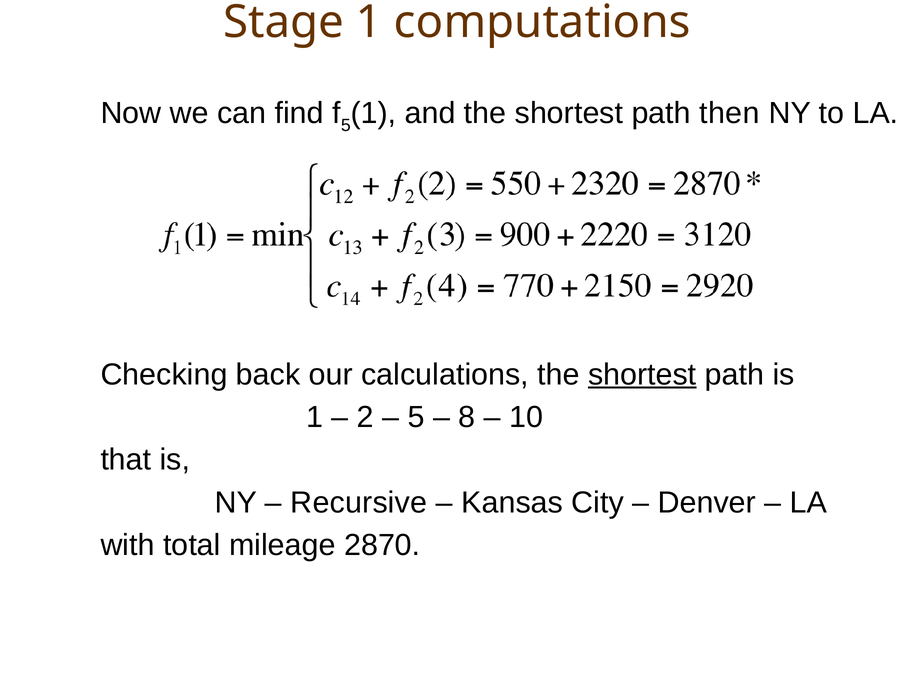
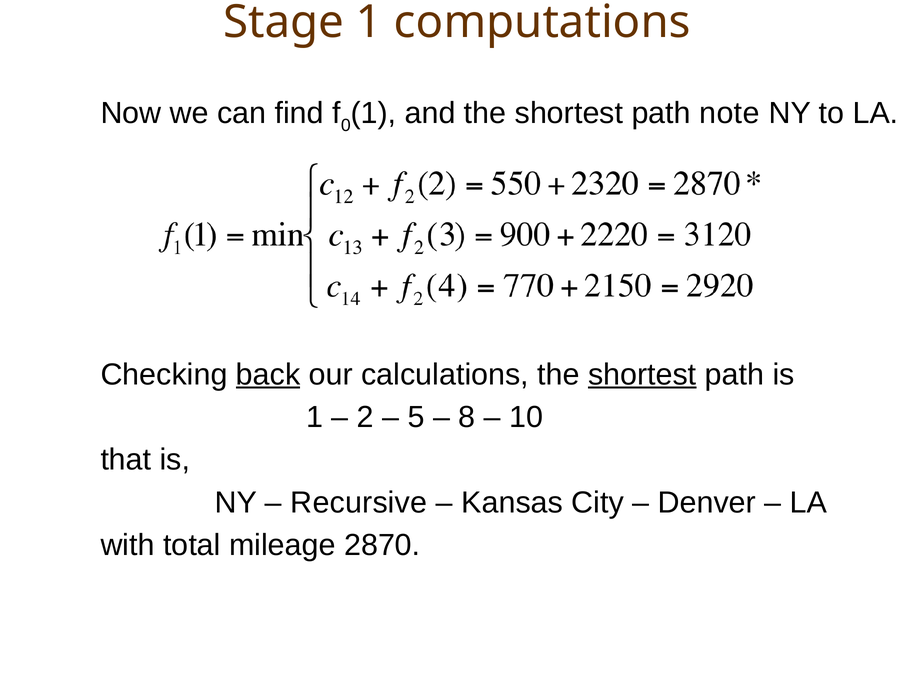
5: 5 -> 0 (346, 125)
then: then -> note (730, 113)
back underline: none -> present (268, 374)
